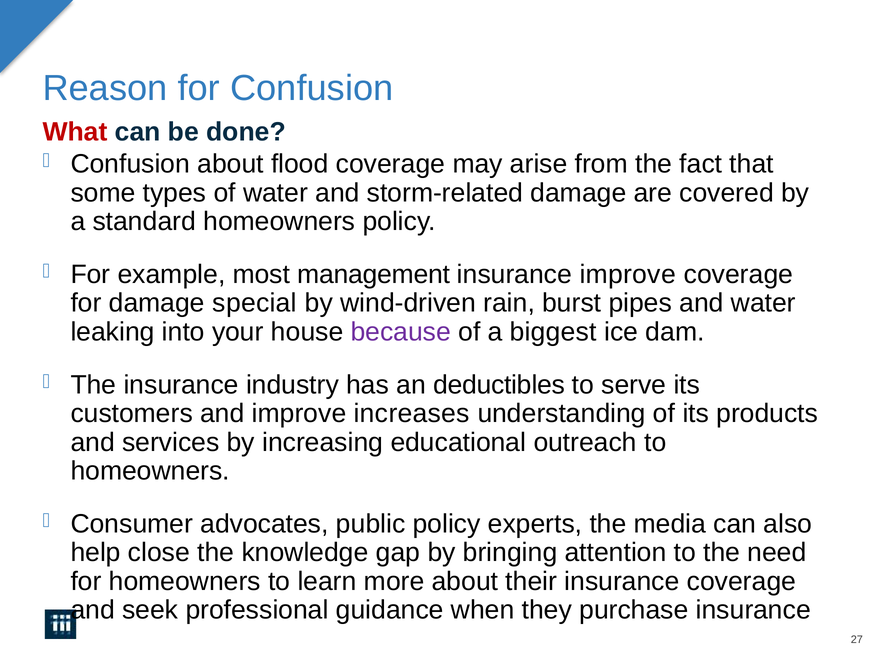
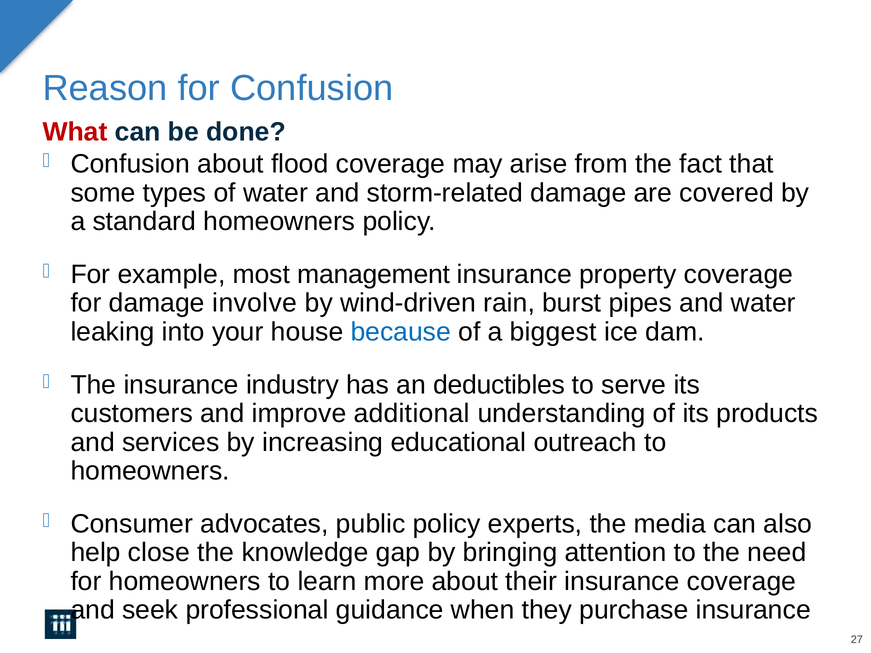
insurance improve: improve -> property (628, 275)
special: special -> involve (255, 303)
because colour: purple -> blue (401, 332)
increases: increases -> additional (412, 414)
